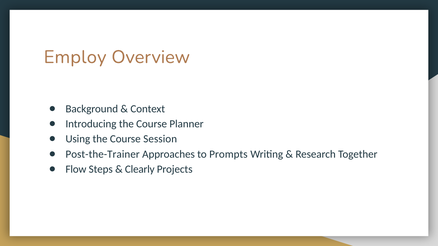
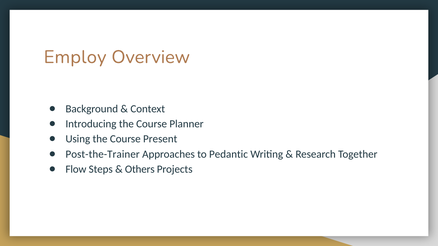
Session: Session -> Present (160, 139)
Prompts: Prompts -> Pedantic (228, 154)
Clearly: Clearly -> Others (140, 169)
